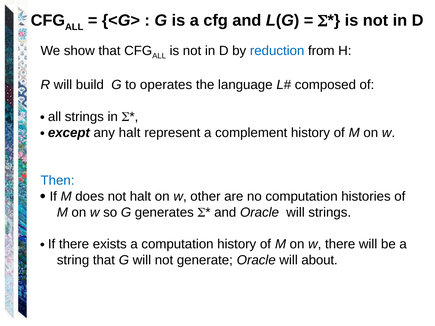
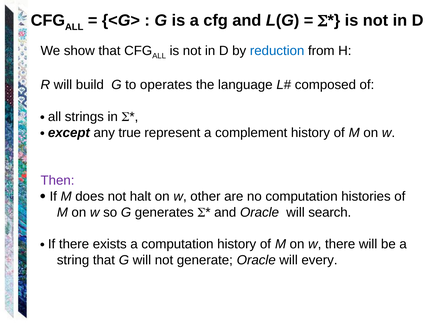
any halt: halt -> true (130, 133)
Then colour: blue -> purple (57, 181)
will strings: strings -> search (330, 213)
about: about -> every (319, 260)
